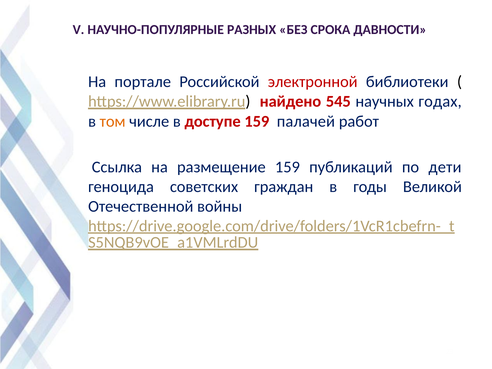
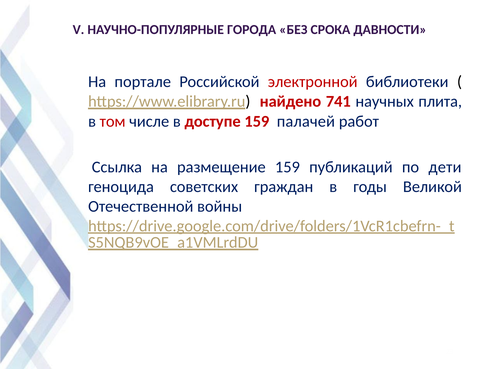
РАЗНЫХ: РАЗНЫХ -> ГОРОДА (252, 30)
545: 545 -> 741 (338, 101)
годах: годах -> плита (440, 101)
том colour: orange -> red (113, 121)
